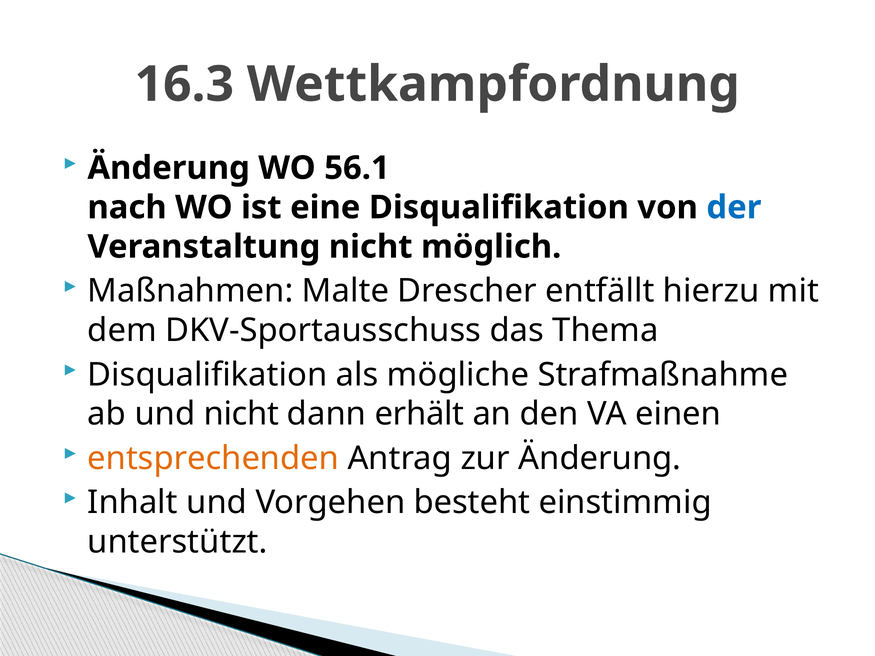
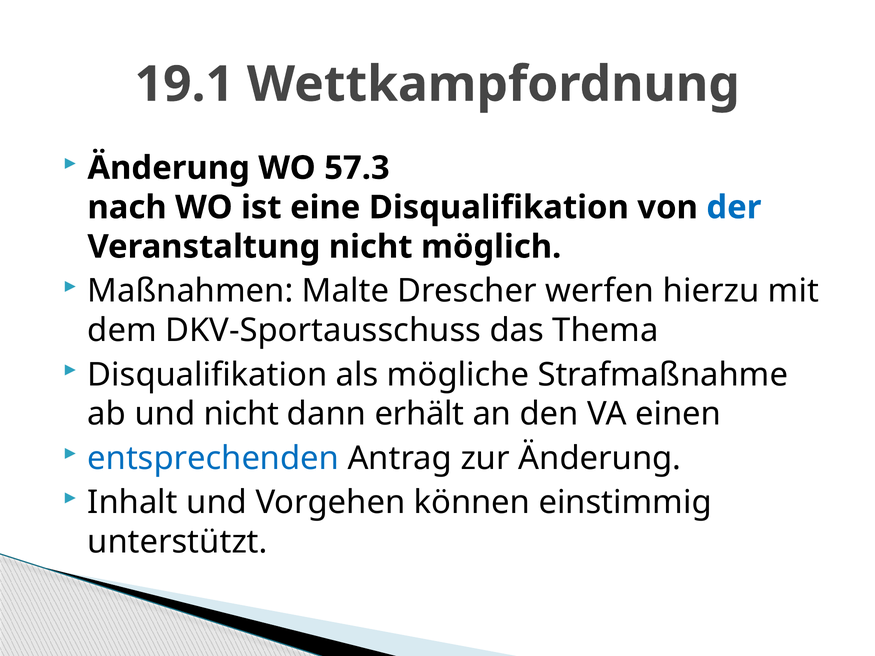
16.3: 16.3 -> 19.1 (184, 84)
56.1: 56.1 -> 57.3 (357, 168)
entfällt: entfällt -> werfen (600, 291)
entsprechenden colour: orange -> blue (213, 459)
besteht: besteht -> können (472, 503)
